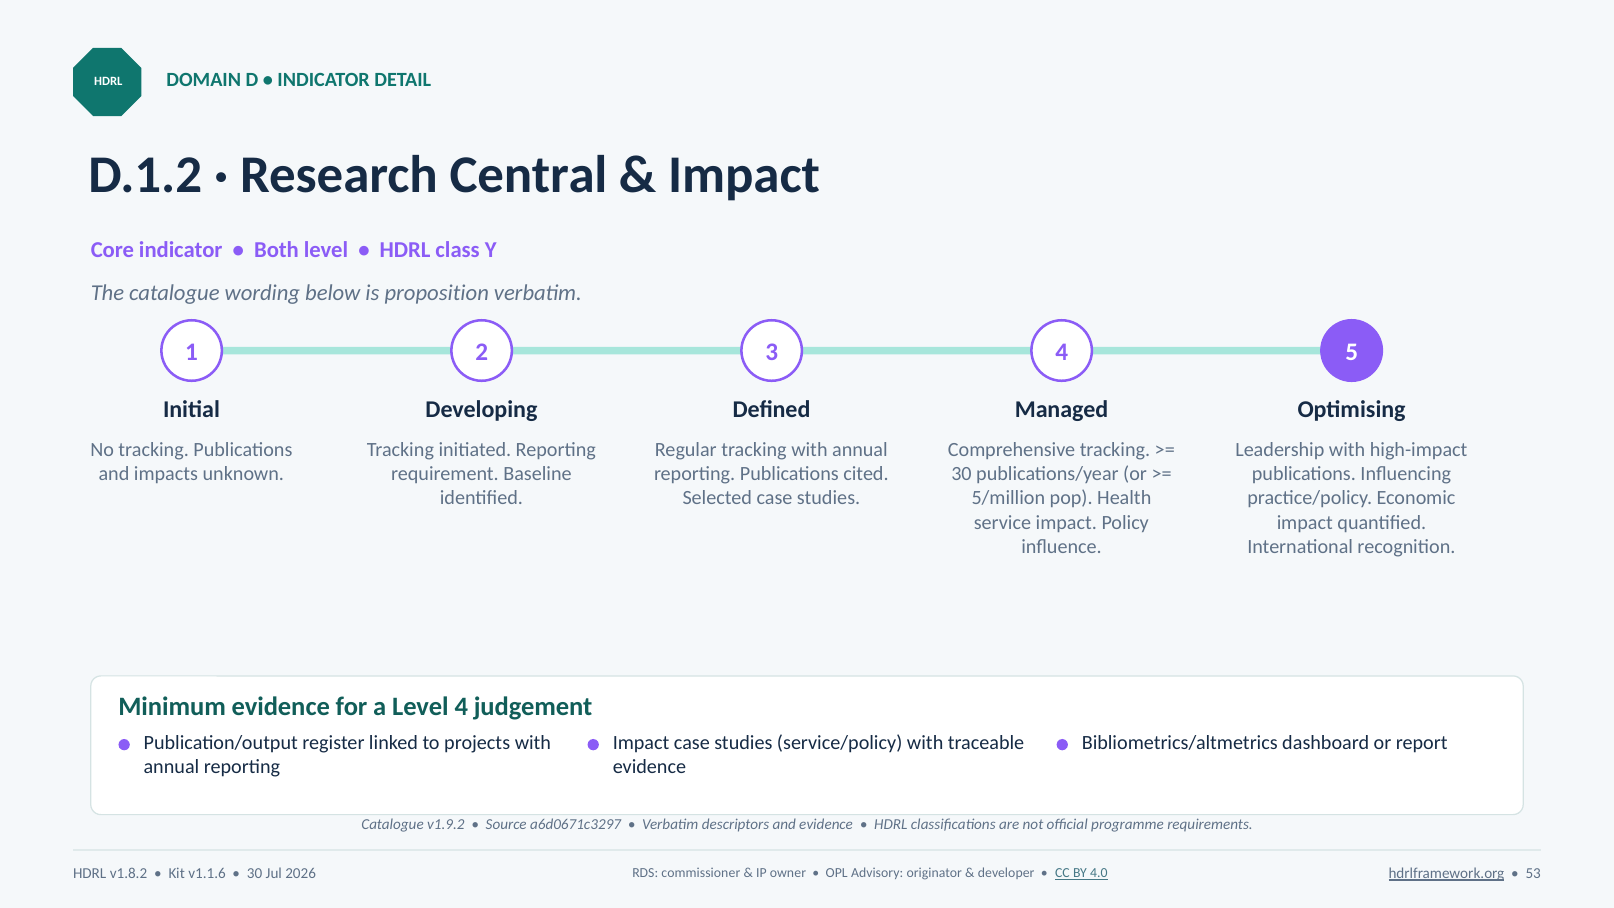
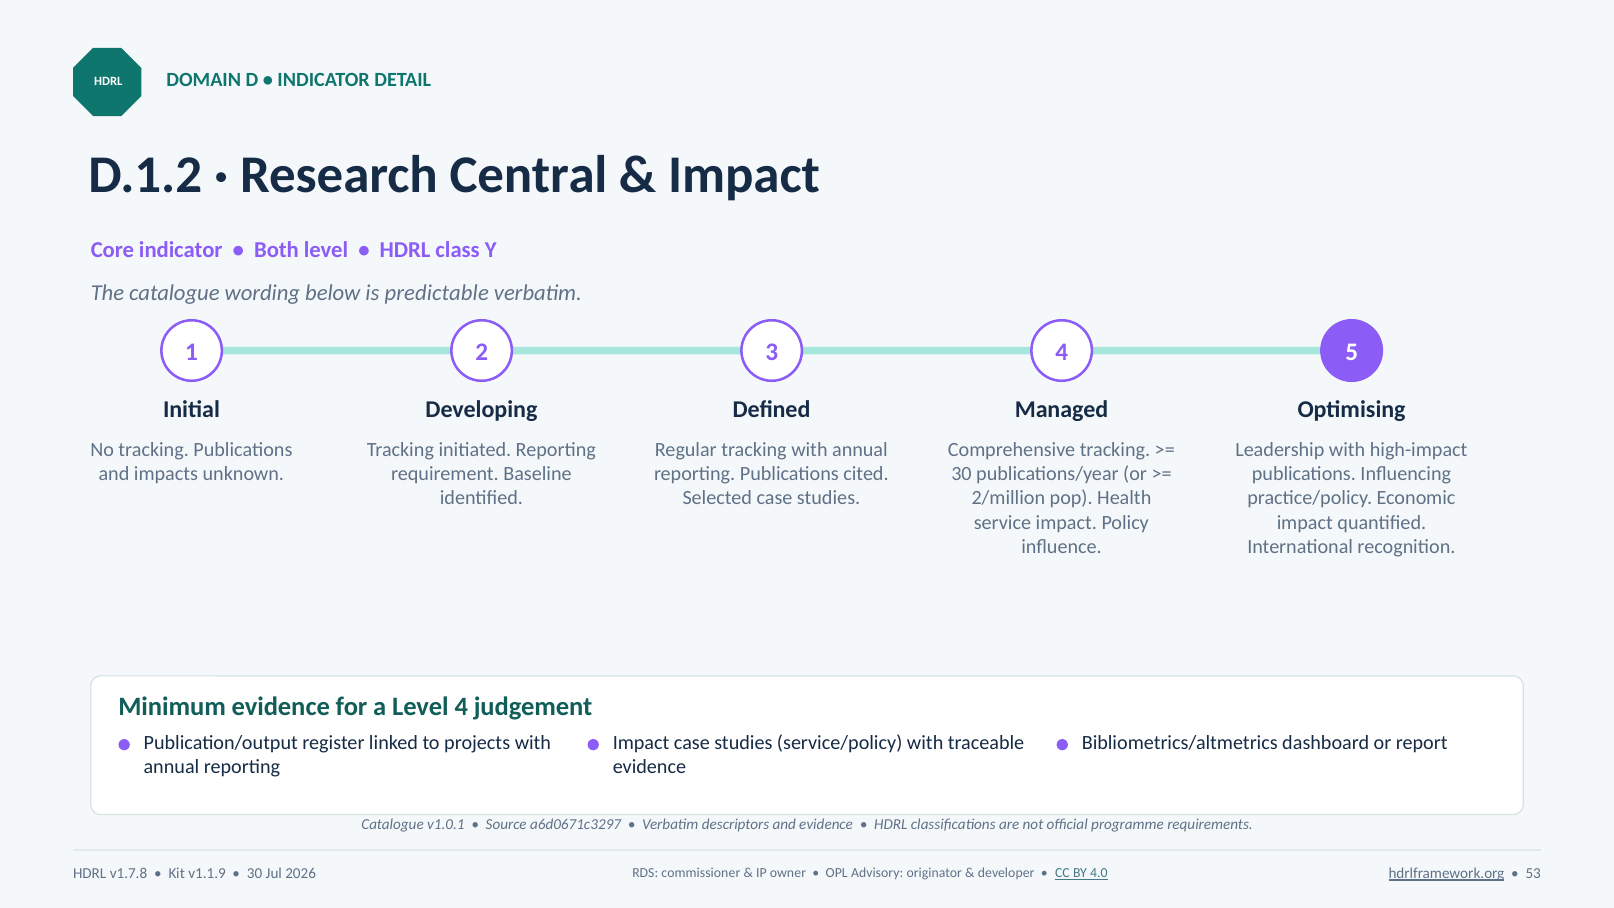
proposition: proposition -> predictable (437, 293)
5/million: 5/million -> 2/million (1008, 498)
v1.9.2: v1.9.2 -> v1.0.1 (446, 825)
v1.8.2: v1.8.2 -> v1.7.8 (129, 874)
v1.1.6: v1.1.6 -> v1.1.9 (207, 874)
